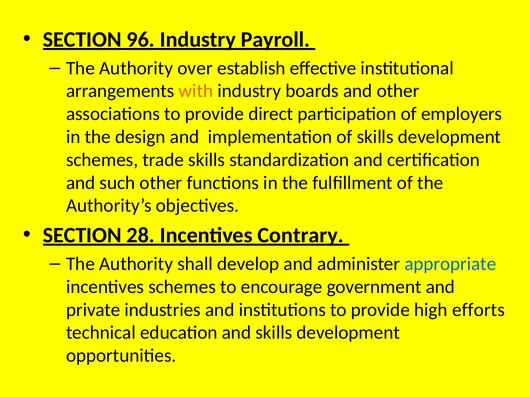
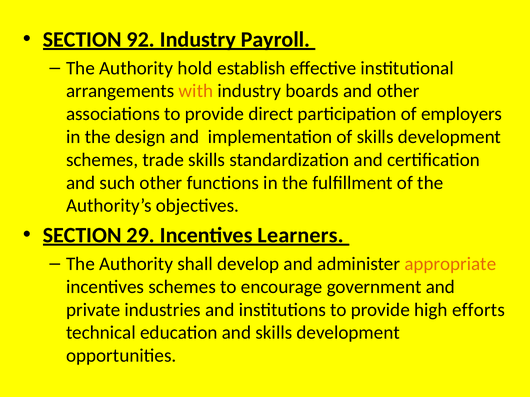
96: 96 -> 92 (141, 40)
over: over -> hold (195, 68)
28: 28 -> 29 (141, 236)
Contrary: Contrary -> Learners (301, 236)
appropriate colour: blue -> orange (450, 264)
